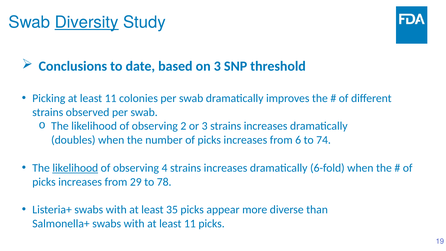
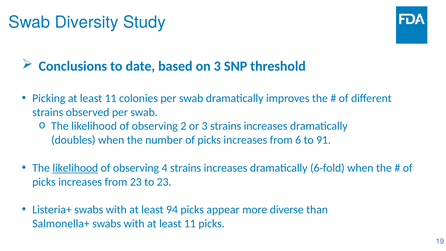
Diversity underline: present -> none (87, 22)
74: 74 -> 91 (324, 140)
from 29: 29 -> 23 (136, 182)
to 78: 78 -> 23 (164, 182)
35: 35 -> 94 (172, 210)
